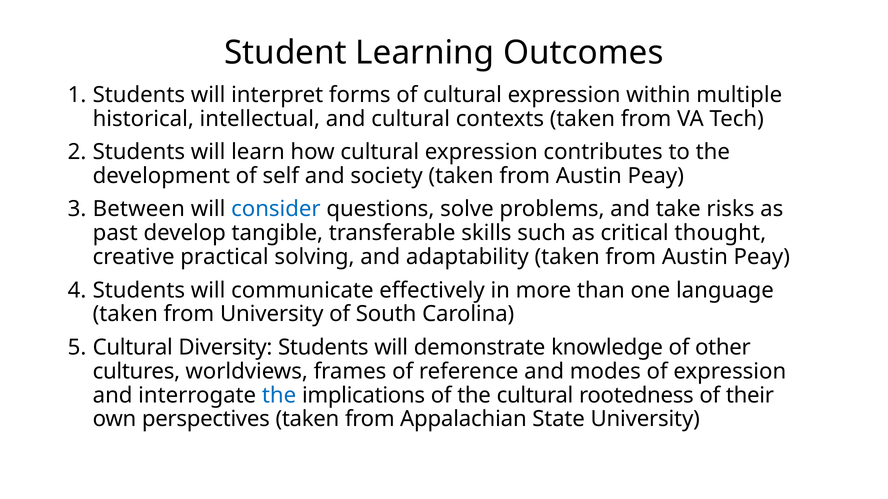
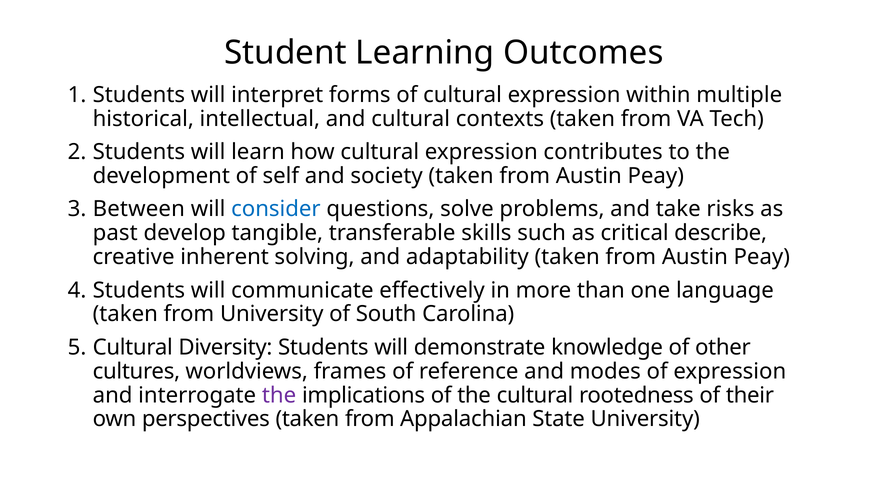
thought: thought -> describe (721, 233)
practical: practical -> inherent (225, 257)
the colour: blue -> purple (279, 396)
